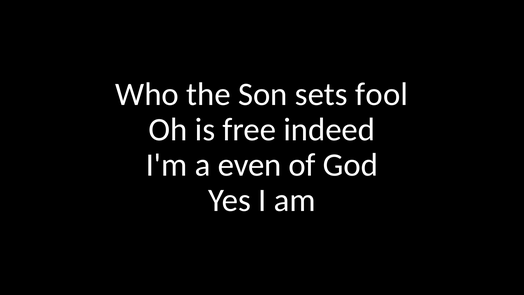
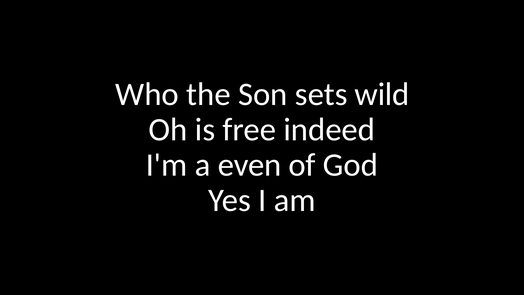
fool: fool -> wild (382, 94)
